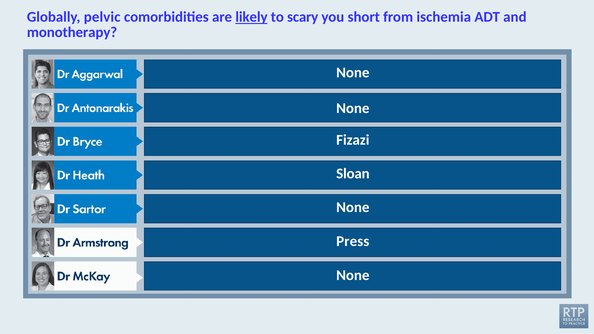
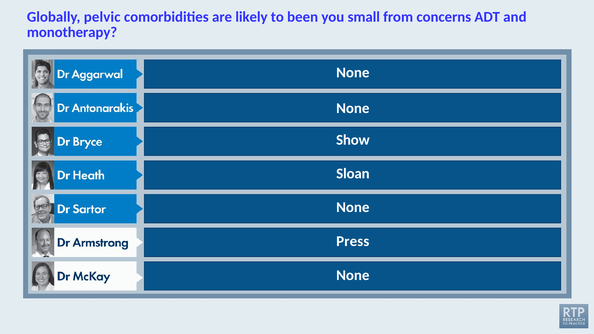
likely underline: present -> none (251, 17)
scary: scary -> been (303, 17)
short: short -> small (364, 17)
ischemia: ischemia -> concerns (444, 17)
Fizazi: Fizazi -> Show (353, 140)
